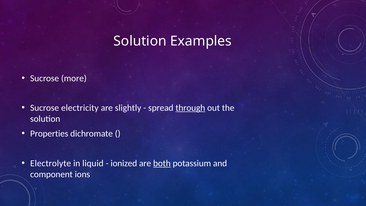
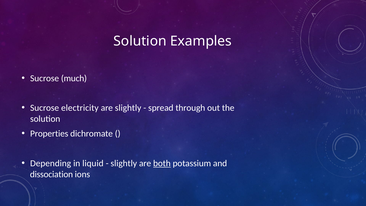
more: more -> much (74, 78)
through underline: present -> none (190, 108)
Electrolyte: Electrolyte -> Depending (51, 163)
ionized: ionized -> slightly (124, 163)
component: component -> dissociation (51, 174)
